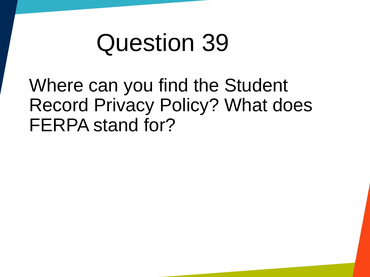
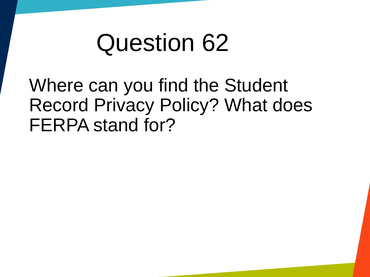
39: 39 -> 62 (215, 43)
